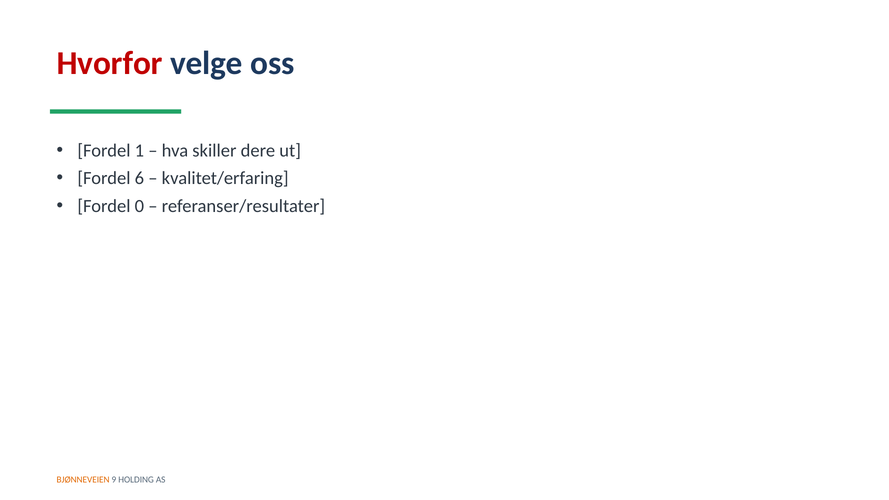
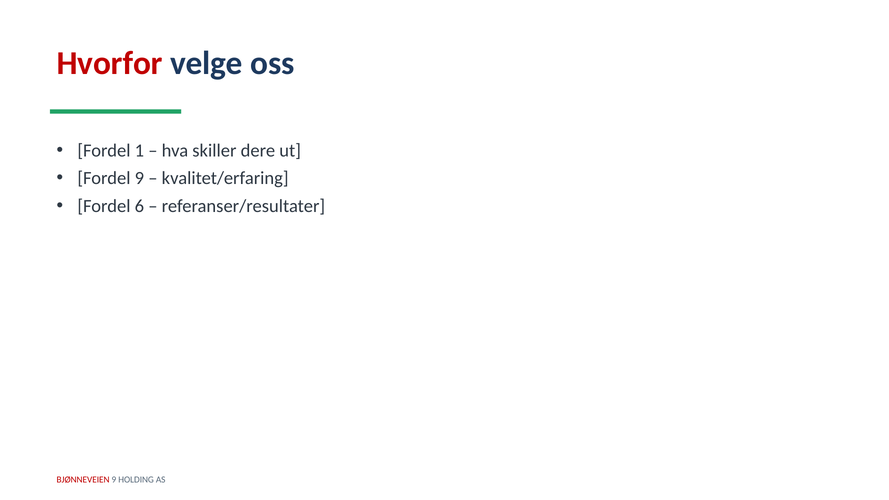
Fordel 6: 6 -> 9 (139, 178)
0: 0 -> 6 (139, 206)
BJØNNEVEIEN colour: orange -> red (83, 480)
